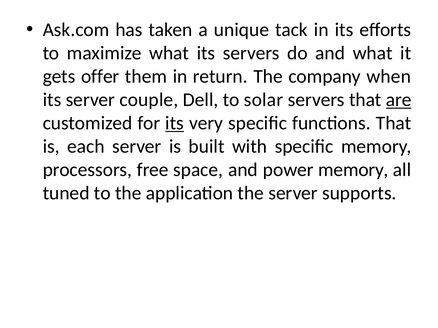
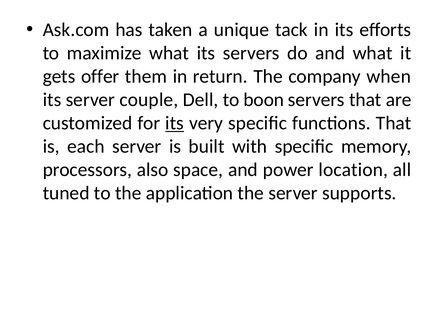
solar: solar -> boon (264, 100)
are underline: present -> none (399, 100)
free: free -> also (153, 170)
power memory: memory -> location (353, 170)
